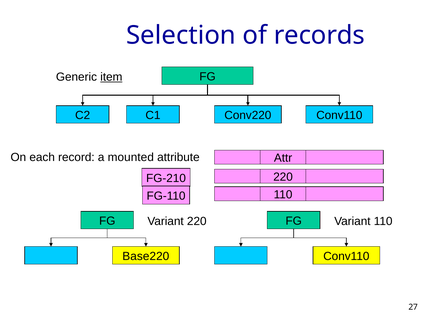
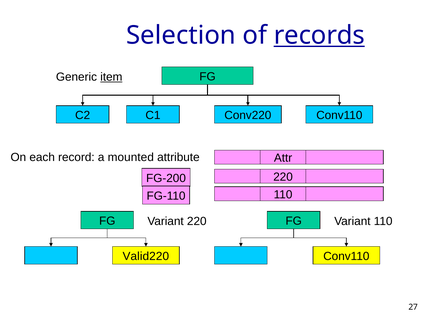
records underline: none -> present (319, 35)
FG-210: FG-210 -> FG-200 (166, 178)
Base220: Base220 -> Valid220 (146, 256)
